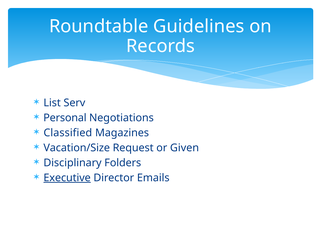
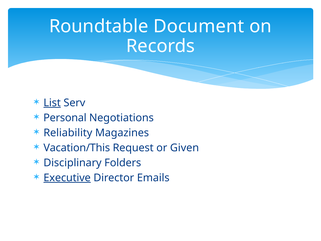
Guidelines: Guidelines -> Document (199, 26)
List underline: none -> present (52, 103)
Classified: Classified -> Reliability (68, 133)
Vacation/Size: Vacation/Size -> Vacation/This (77, 148)
